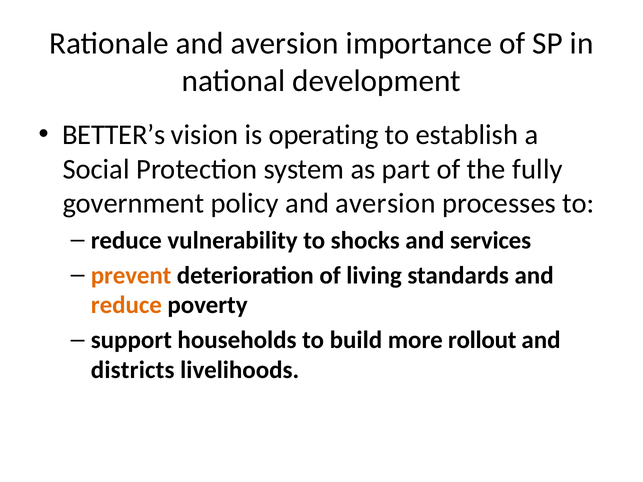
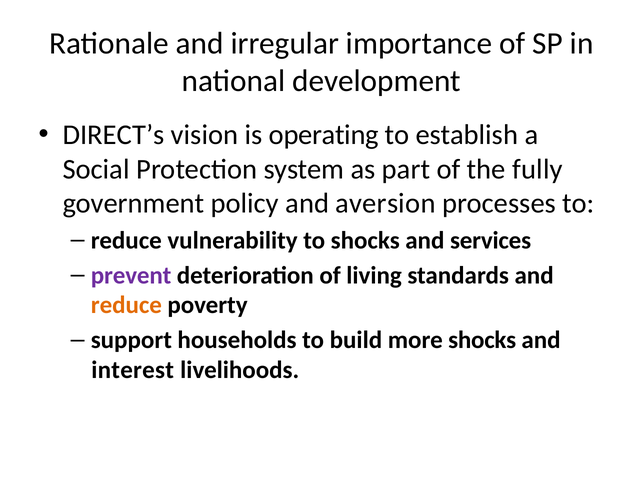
Rationale and aversion: aversion -> irregular (285, 43)
BETTER’s: BETTER’s -> DIRECT’s (114, 135)
prevent colour: orange -> purple (131, 275)
more rollout: rollout -> shocks (482, 340)
districts: districts -> interest (133, 370)
